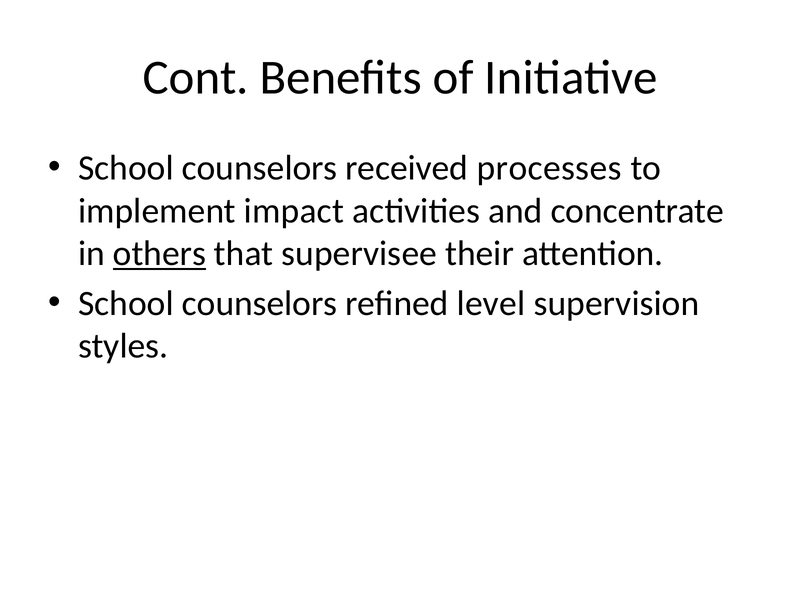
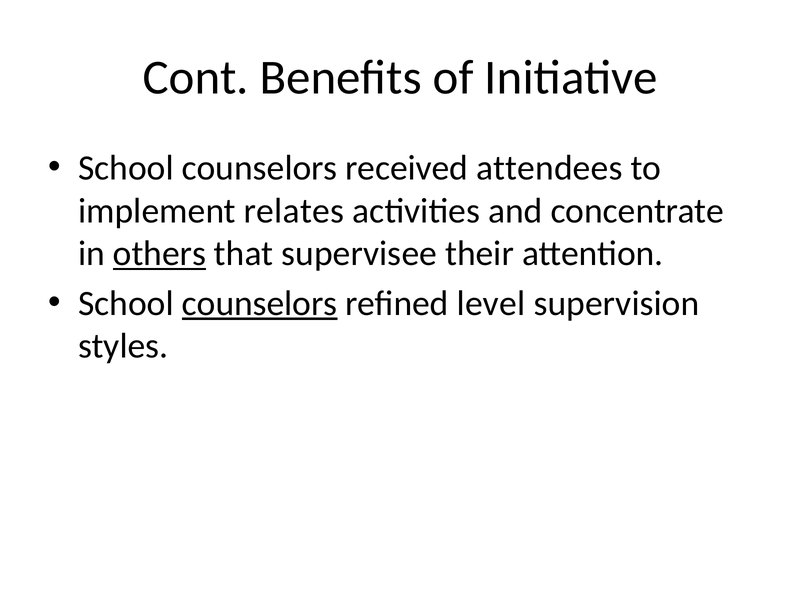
processes: processes -> attendees (549, 168)
impact: impact -> relates (294, 211)
counselors underline: none -> present (260, 303)
